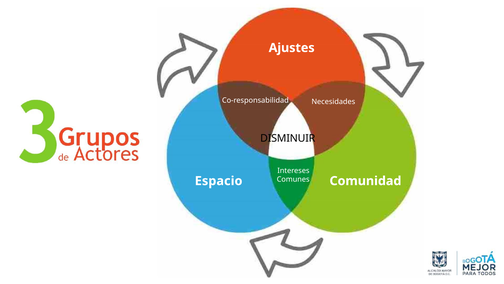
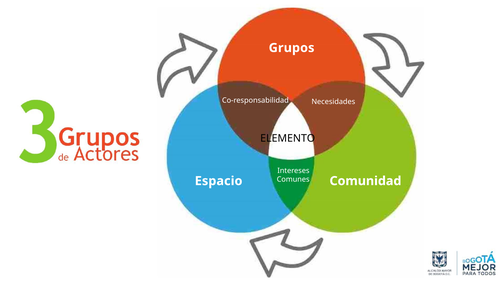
Ajustes: Ajustes -> Grupos (292, 48)
DISMINUIR: DISMINUIR -> ELEMENTO (288, 138)
